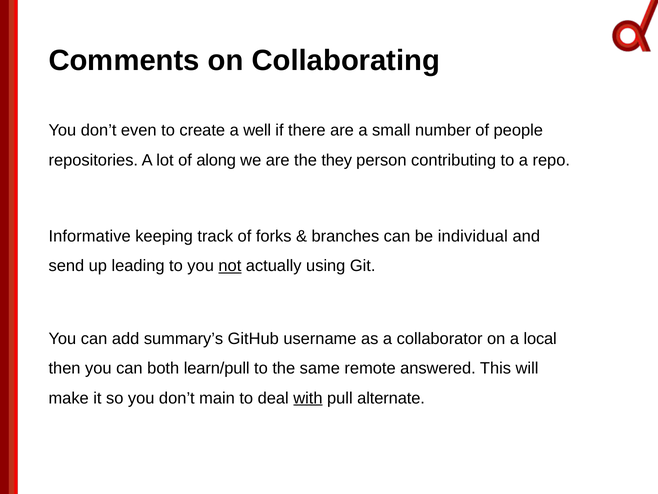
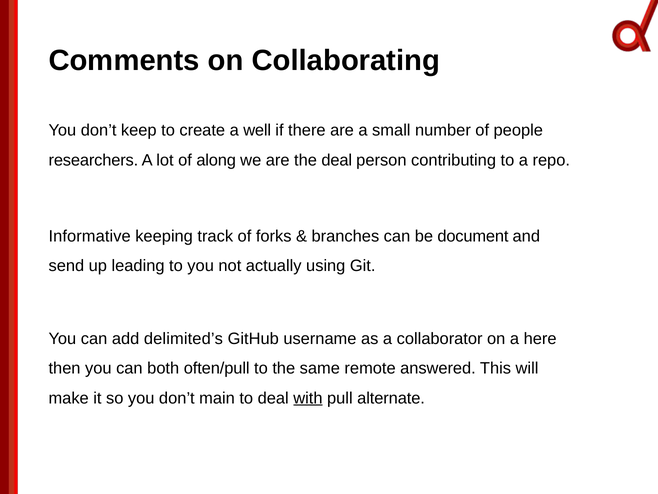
even: even -> keep (139, 130)
repositories: repositories -> researchers (93, 160)
the they: they -> deal (337, 160)
individual: individual -> document (473, 236)
not underline: present -> none (230, 266)
summary’s: summary’s -> delimited’s (183, 338)
local: local -> here (540, 338)
learn/pull: learn/pull -> often/pull (217, 368)
